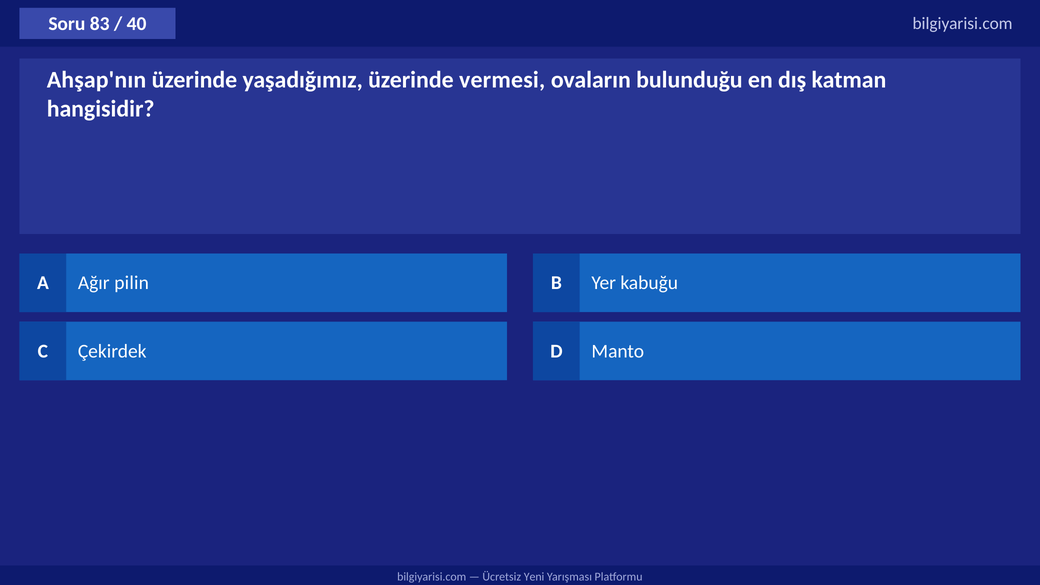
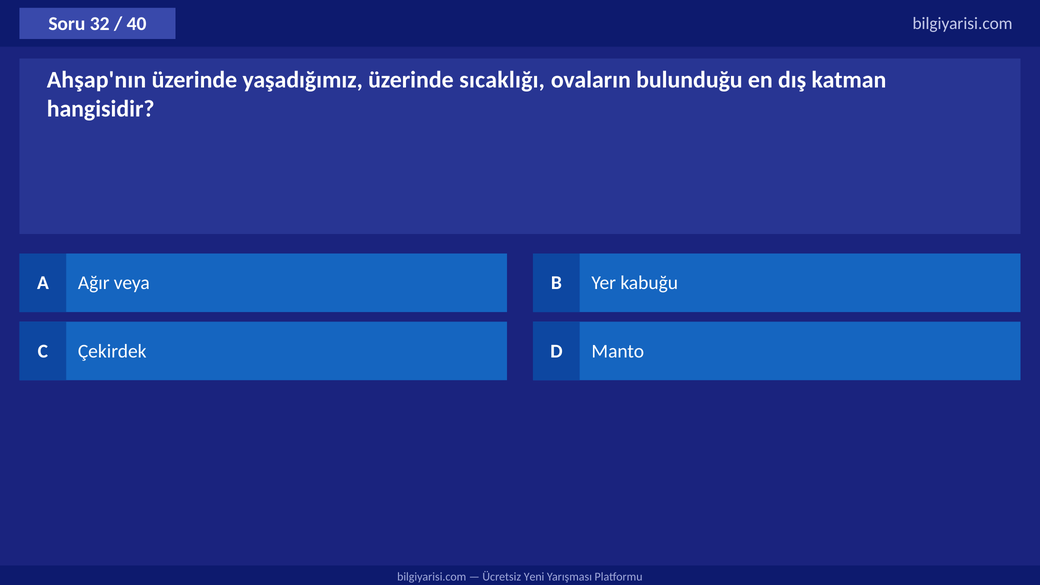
83: 83 -> 32 (100, 24)
vermesi: vermesi -> sıcaklığı (502, 80)
pilin: pilin -> veya (132, 283)
